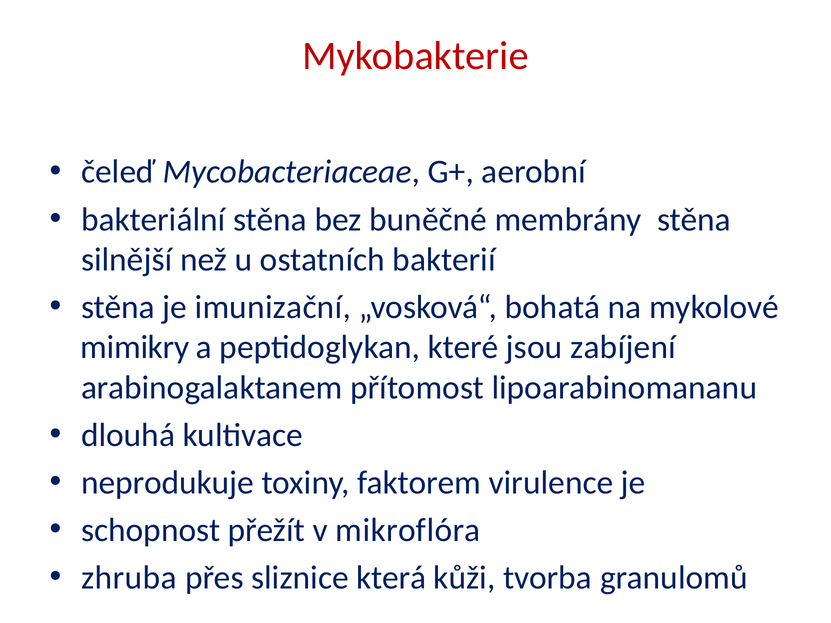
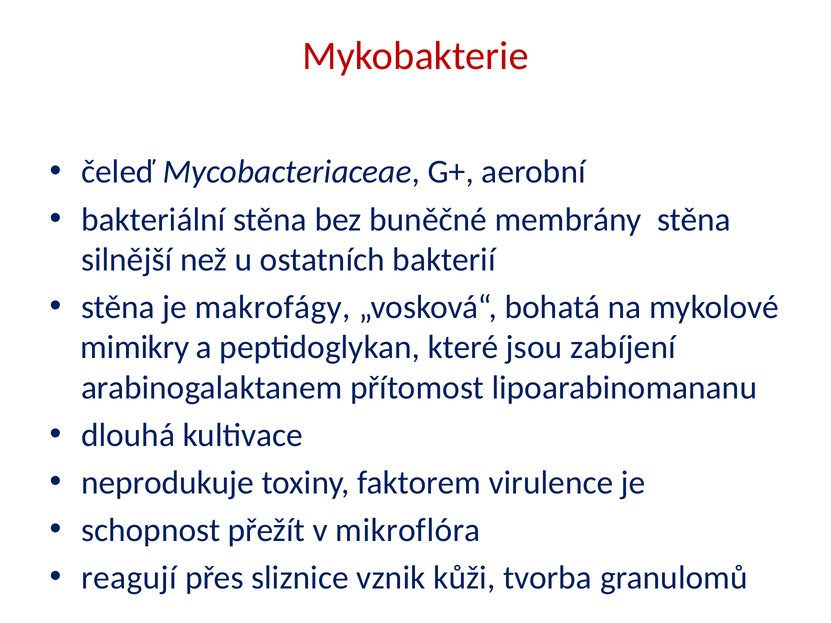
imunizační: imunizační -> makrofágy (273, 307)
zhruba: zhruba -> reagují (129, 578)
která: která -> vznik (391, 578)
